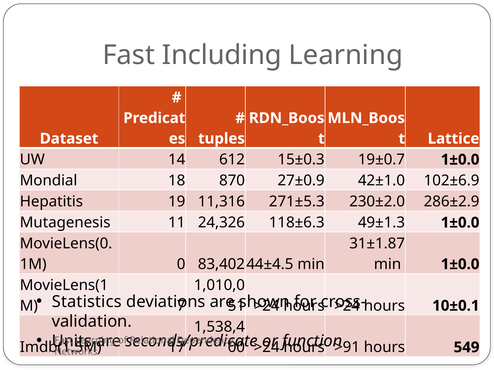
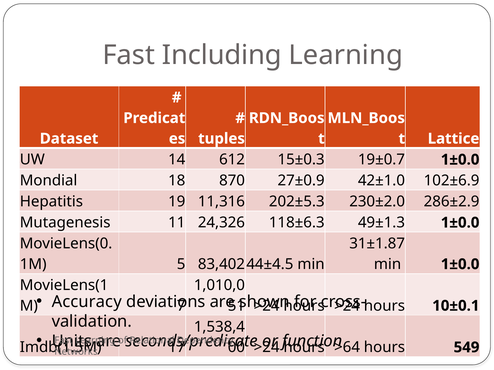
271±5.3: 271±5.3 -> 202±5.3 (297, 202)
0: 0 -> 5 (181, 265)
Statistics: Statistics -> Accuracy (87, 302)
>91: >91 -> >64 (347, 348)
